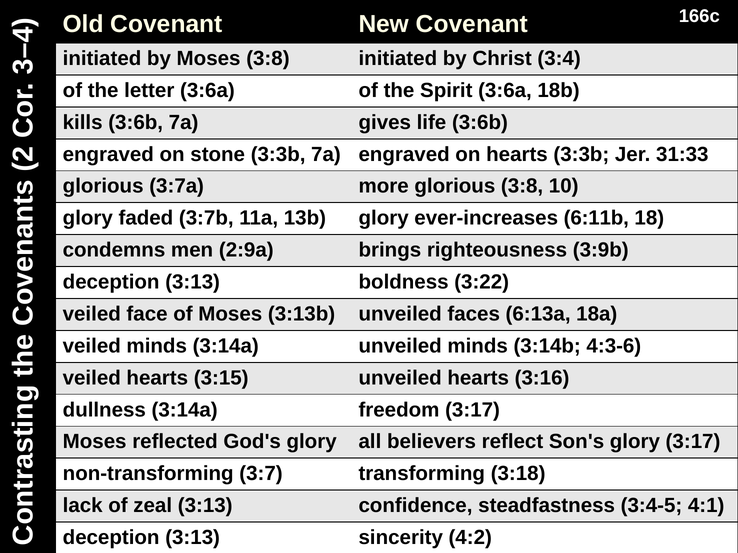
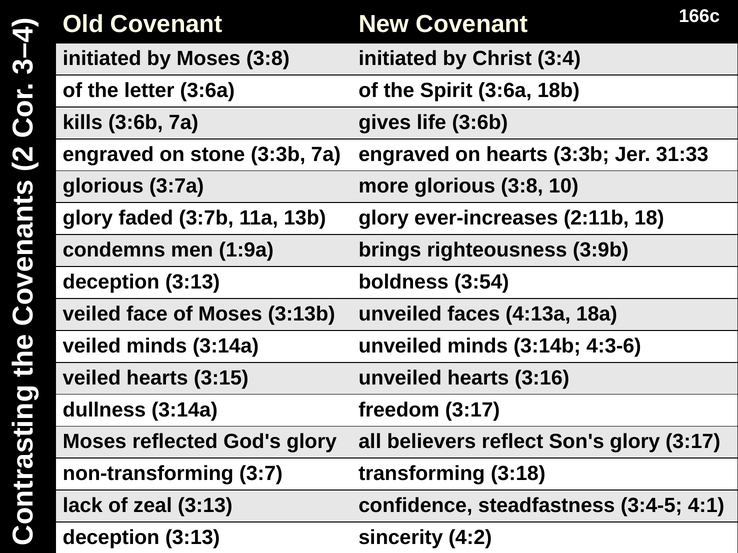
6:11b: 6:11b -> 2:11b (596, 218)
2:9a: 2:9a -> 1:9a (246, 250)
3:22: 3:22 -> 3:54 (482, 282)
6:13a: 6:13a -> 4:13a (538, 314)
